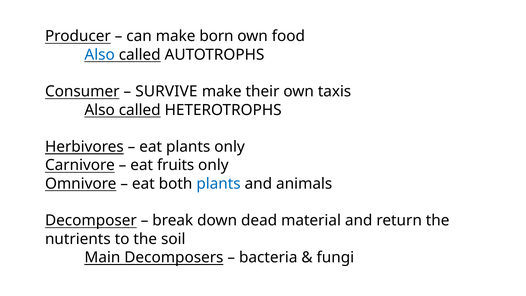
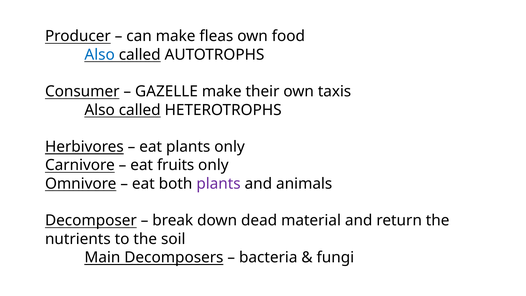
born: born -> fleas (216, 36)
SURVIVE: SURVIVE -> GAZELLE (166, 92)
plants colour: blue -> purple (219, 184)
